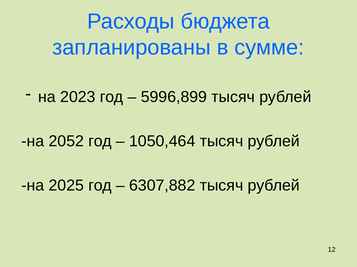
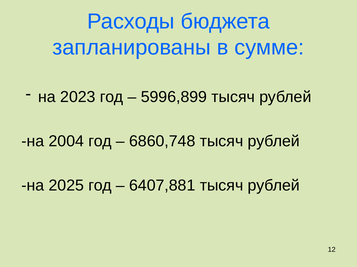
2052: 2052 -> 2004 (66, 142)
1050,464: 1050,464 -> 6860,748 (162, 142)
6307,882: 6307,882 -> 6407,881 (162, 186)
